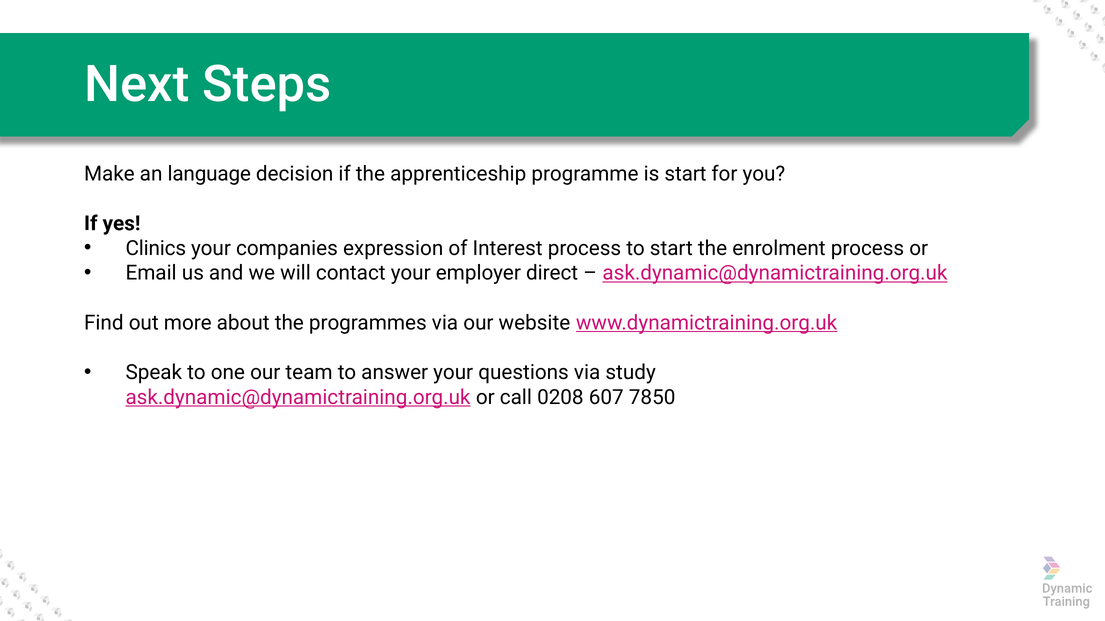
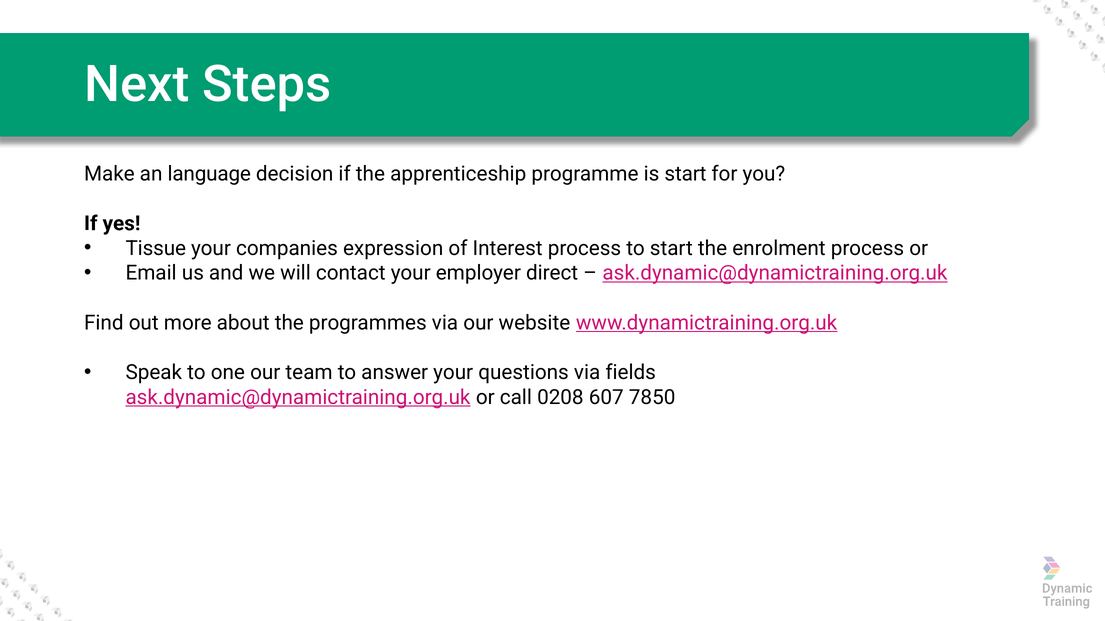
Clinics: Clinics -> Tissue (156, 248)
study: study -> fields (631, 373)
